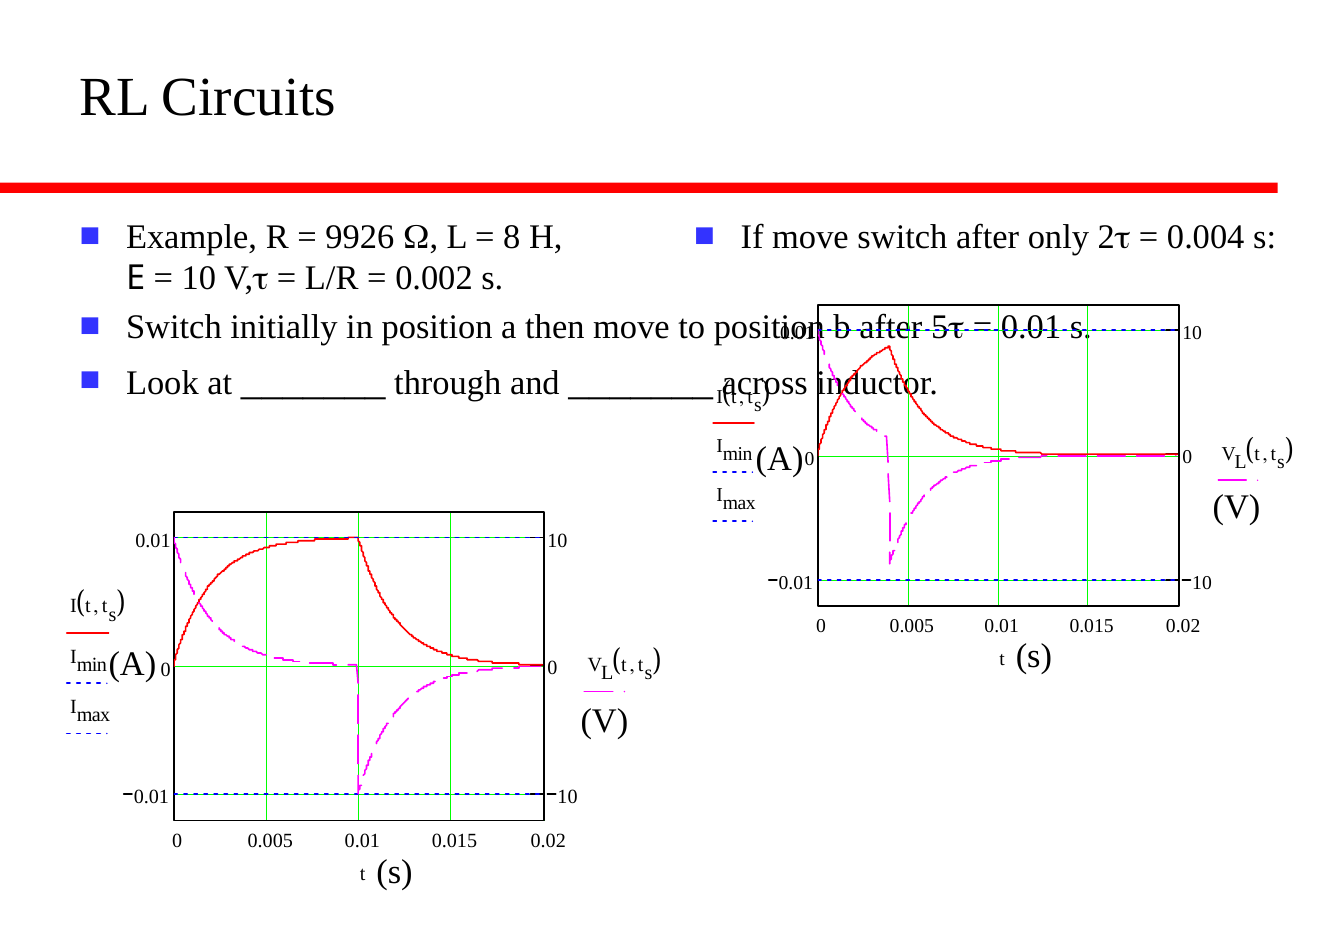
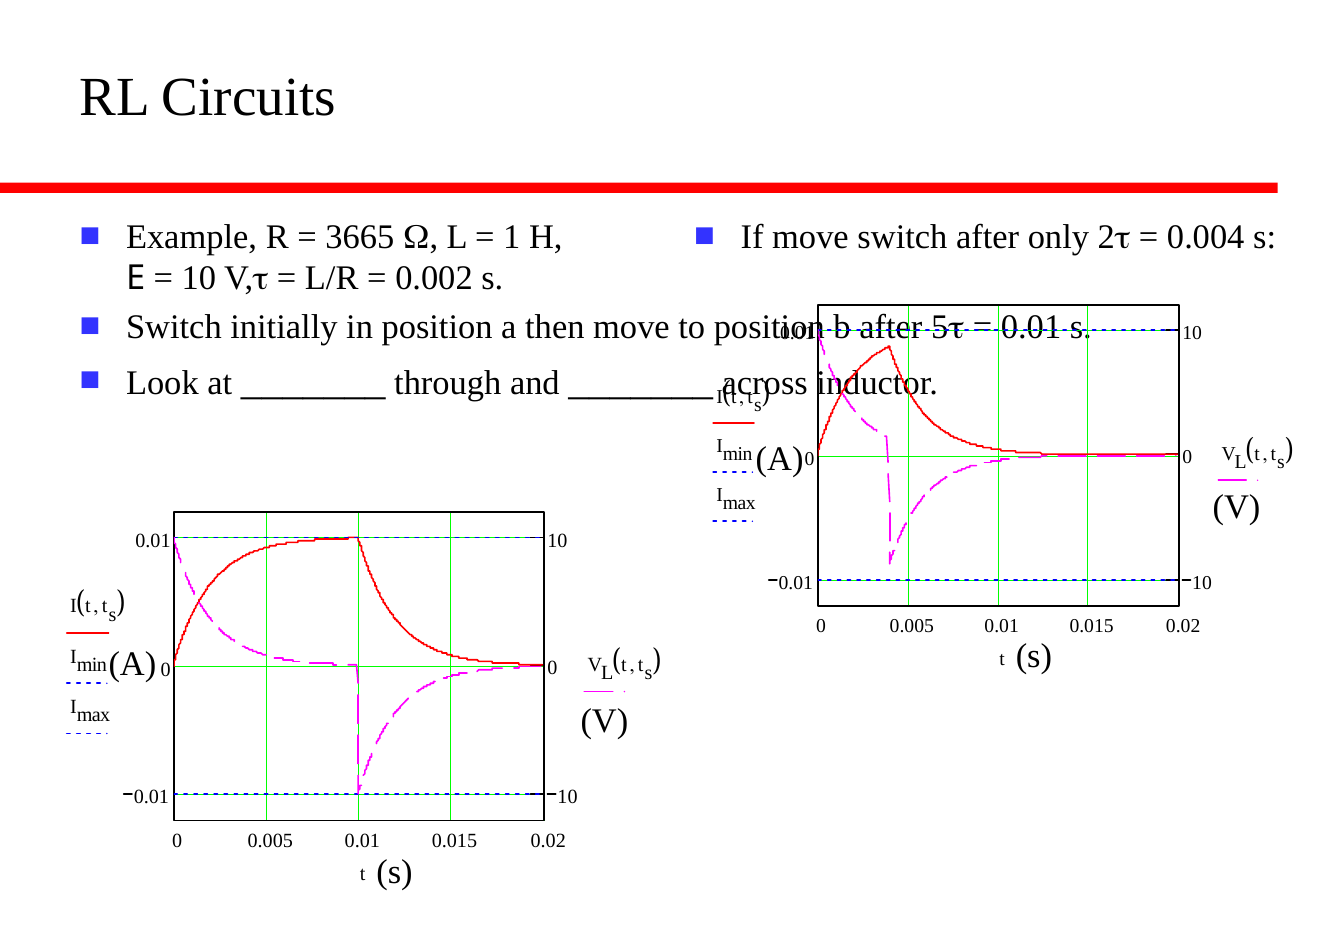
9926: 9926 -> 3665 (360, 237)
8: 8 -> 1 (512, 237)
